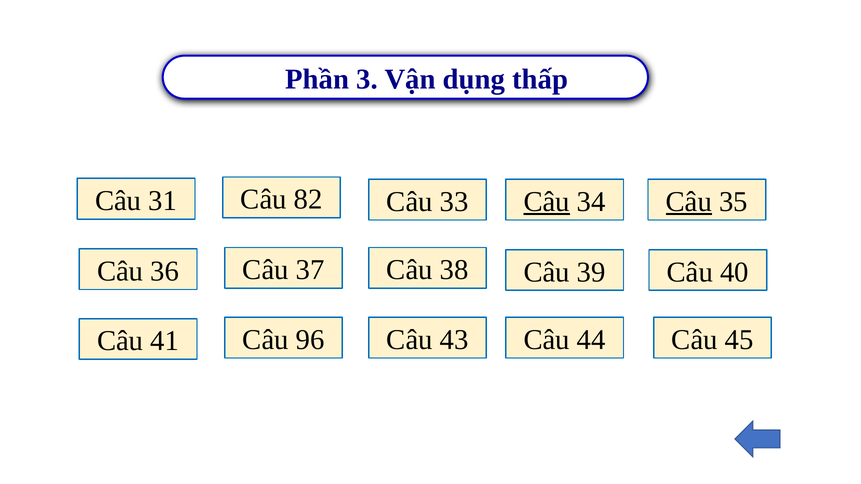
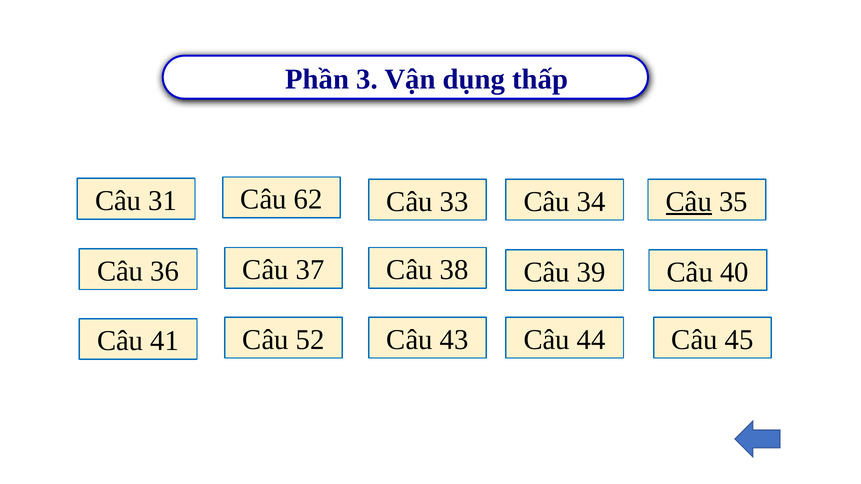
82: 82 -> 62 (308, 200)
Câu underline: present -> none (547, 202)
96: 96 -> 52 (310, 340)
